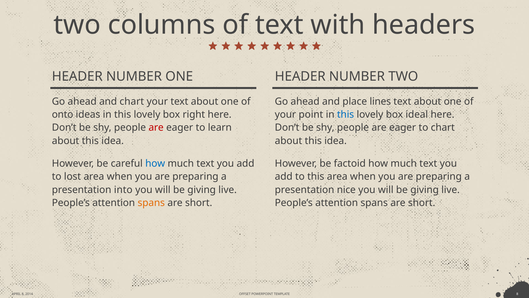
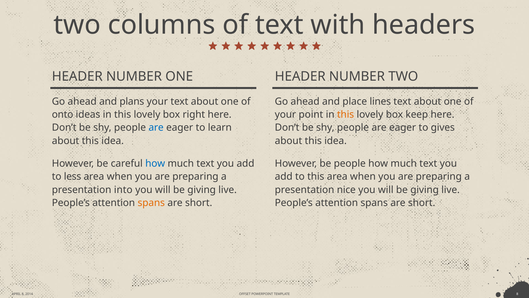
and chart: chart -> plans (132, 101)
this colour: blue -> orange (346, 114)
ideal: ideal -> keep (417, 114)
are colour: red -> blue (156, 128)
to chart: chart -> gives (443, 128)
be factoid: factoid -> people (350, 163)
lost: lost -> less (73, 176)
